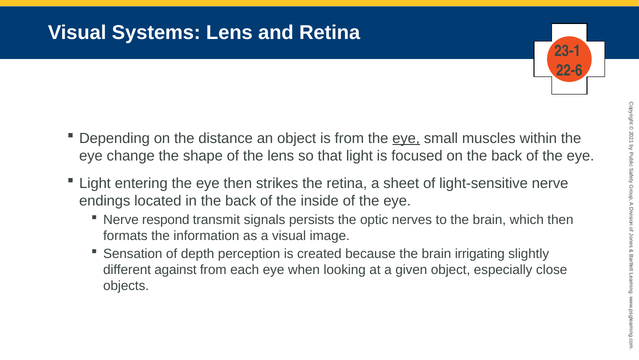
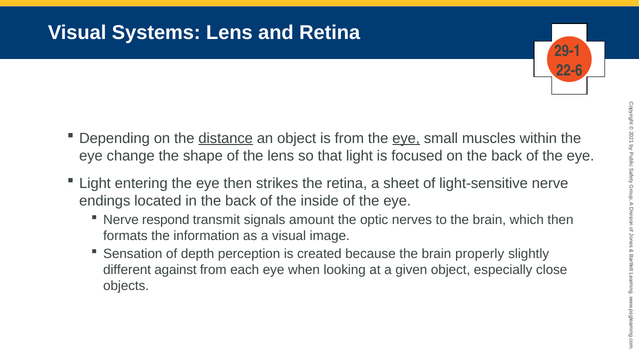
23-1: 23-1 -> 29-1 (568, 51)
distance underline: none -> present (226, 138)
persists: persists -> amount (312, 219)
irrigating: irrigating -> properly (480, 253)
